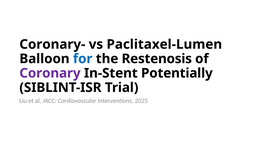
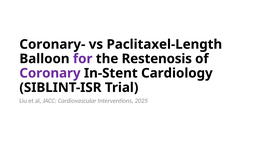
Paclitaxel-Lumen: Paclitaxel-Lumen -> Paclitaxel-Length (164, 44)
for colour: blue -> purple (83, 59)
Potentially: Potentially -> Cardiology (177, 73)
